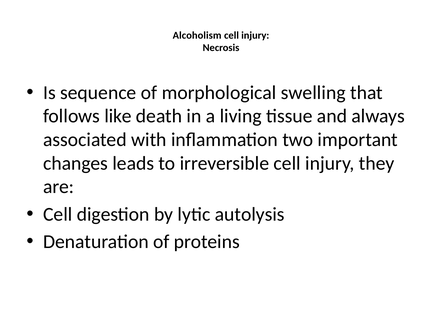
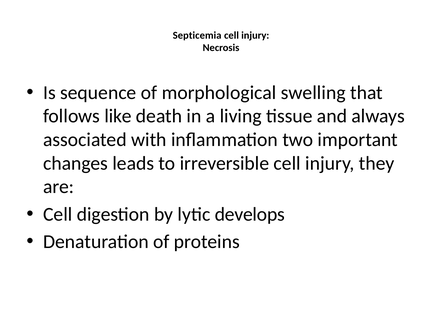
Alcoholism: Alcoholism -> Septicemia (197, 35)
autolysis: autolysis -> develops (250, 215)
